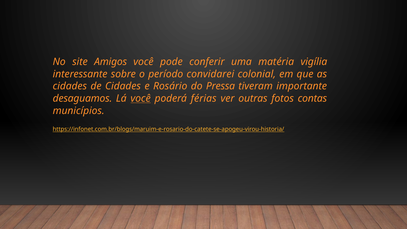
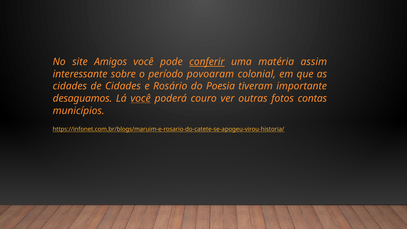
conferir underline: none -> present (207, 62)
vigília: vigília -> assim (314, 62)
convidarei: convidarei -> povoaram (210, 74)
Pressa: Pressa -> Poesia (221, 86)
férias: férias -> couro (204, 98)
